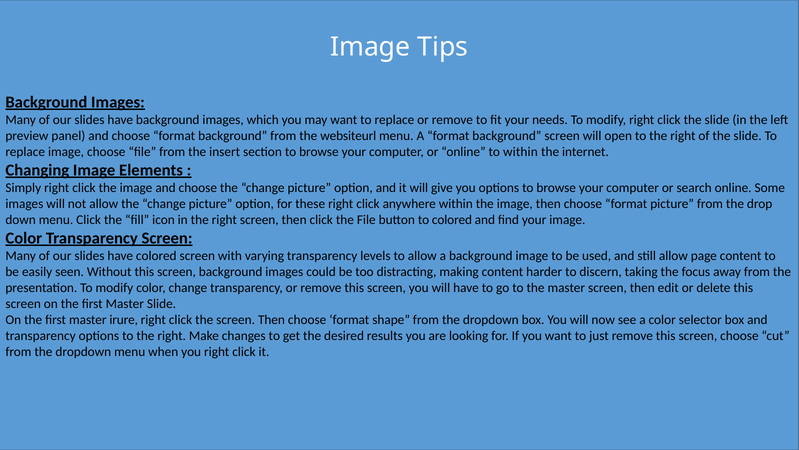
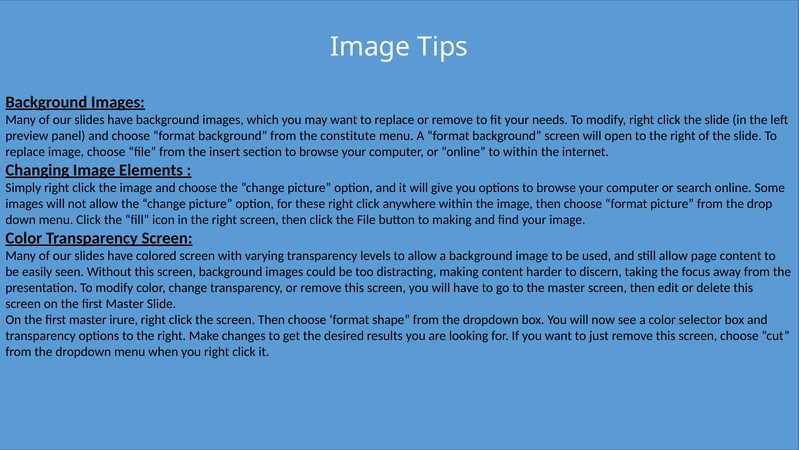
websiteurl: websiteurl -> constitute (348, 136)
to colored: colored -> making (452, 220)
